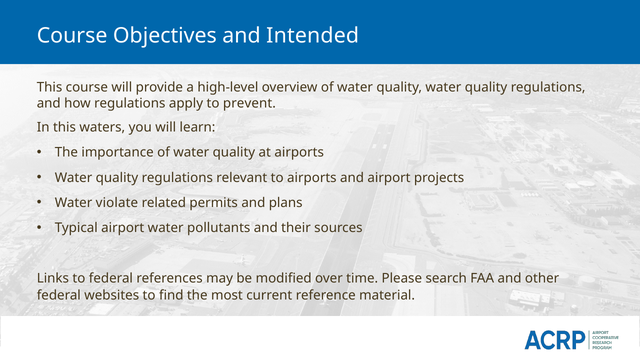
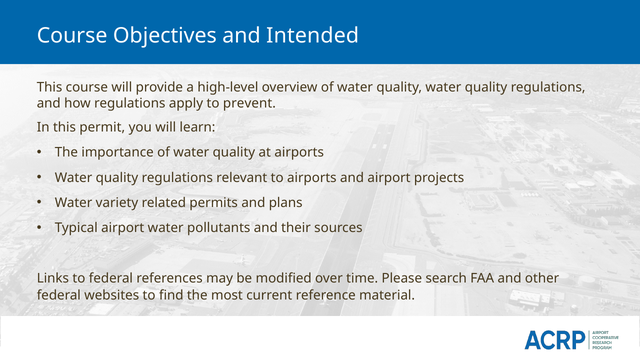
waters: waters -> permit (102, 127)
violate: violate -> variety (117, 203)
